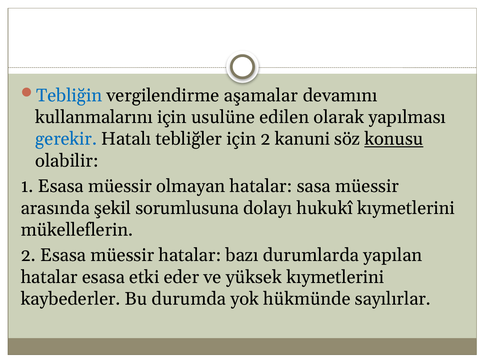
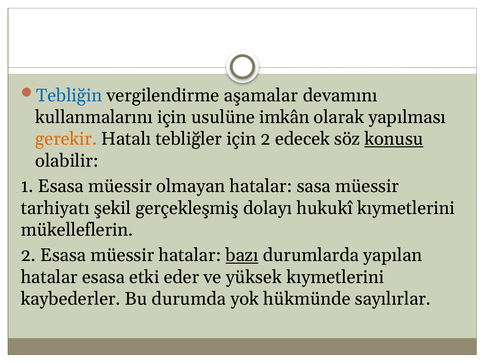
edilen: edilen -> imkân (284, 117)
gerekir colour: blue -> orange (66, 139)
kanuni: kanuni -> edecek (302, 139)
arasında: arasında -> tarhiyatı (55, 208)
sorumlusuna: sorumlusuna -> gerçekleşmiş (187, 208)
bazı underline: none -> present (242, 256)
